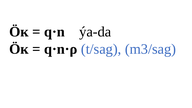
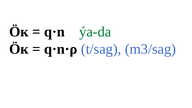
ýa-da colour: black -> green (95, 32)
